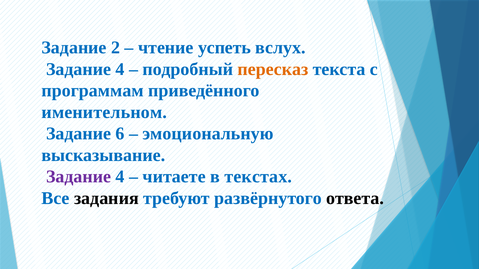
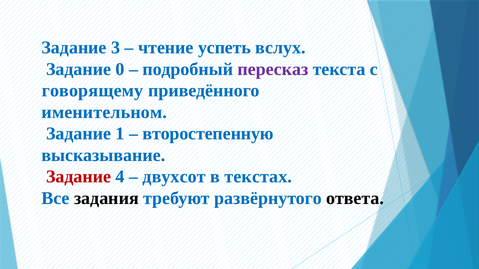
2: 2 -> 3 (116, 48)
4: 4 -> 0 (120, 69)
пересказ colour: orange -> purple (273, 69)
программам: программам -> говорящему (92, 91)
6: 6 -> 1 (120, 134)
эмоциональную: эмоциональную -> второстепенную (208, 134)
Задание colour: purple -> red (79, 177)
читаете: читаете -> двухсот (174, 177)
